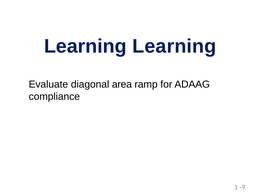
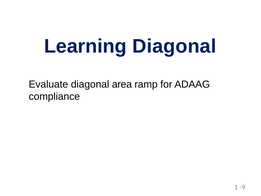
Learning Learning: Learning -> Diagonal (174, 46)
